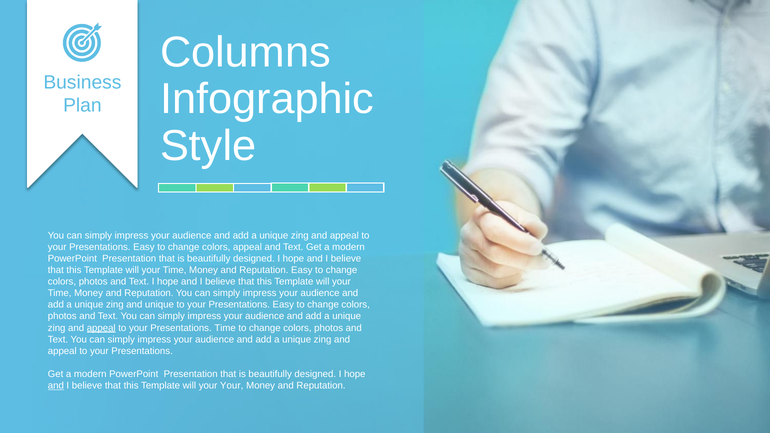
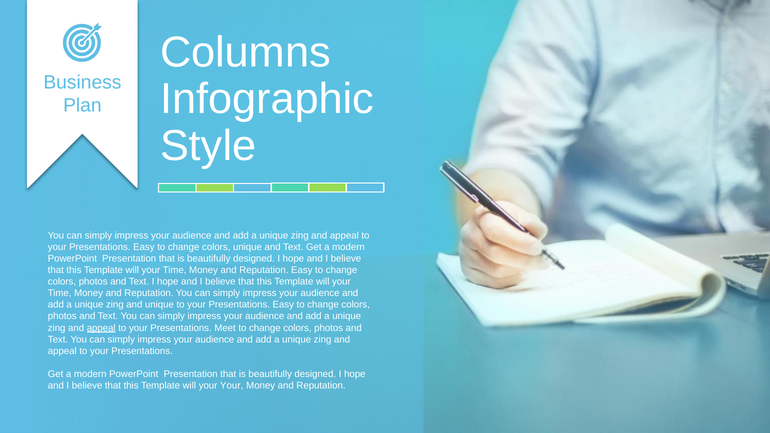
colors appeal: appeal -> unique (247, 247)
Presentations Time: Time -> Meet (225, 328)
and underline: present -> none (56, 386)
